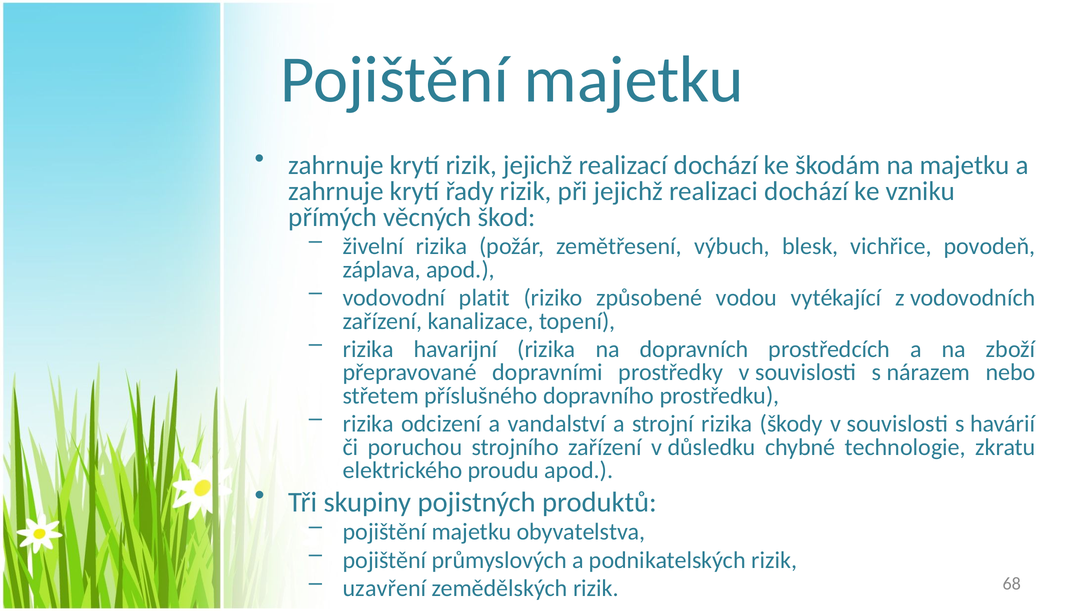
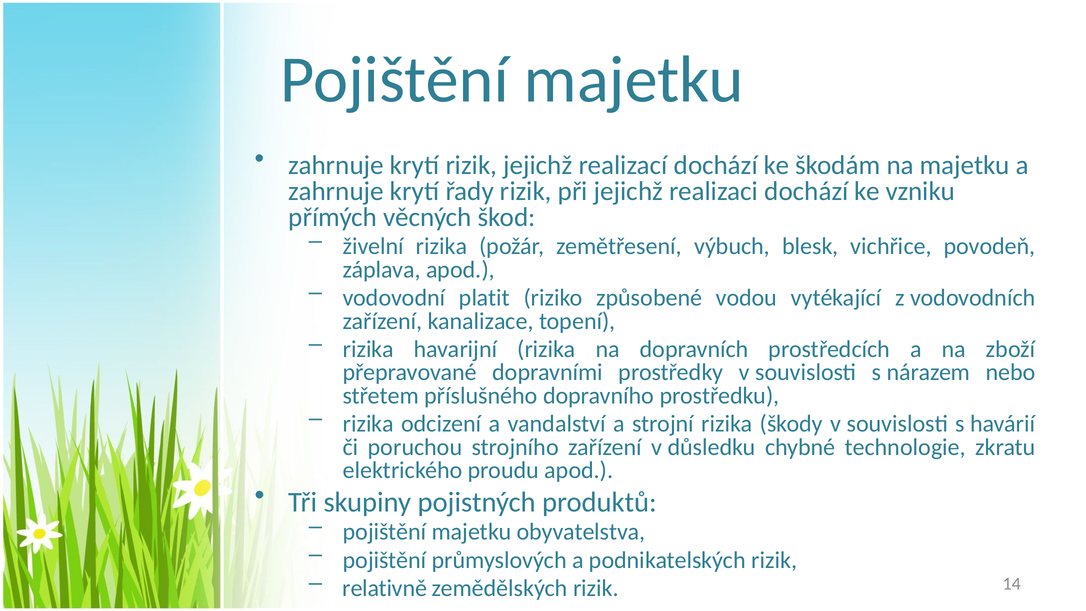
uzavření: uzavření -> relativně (385, 588)
68: 68 -> 14 (1012, 584)
